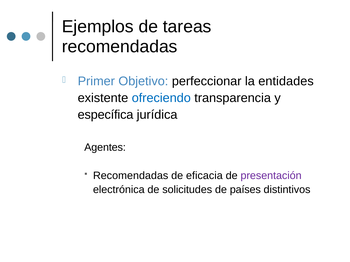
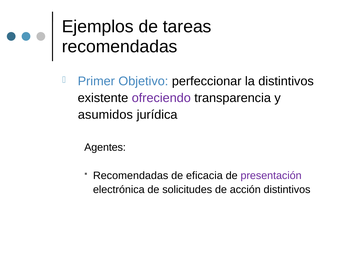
la entidades: entidades -> distintivos (286, 81)
ofreciendo colour: blue -> purple (161, 98)
específica: específica -> asumidos (105, 115)
países: países -> acción (245, 190)
